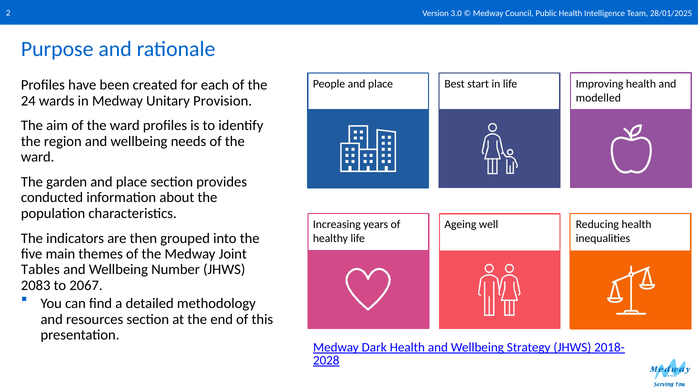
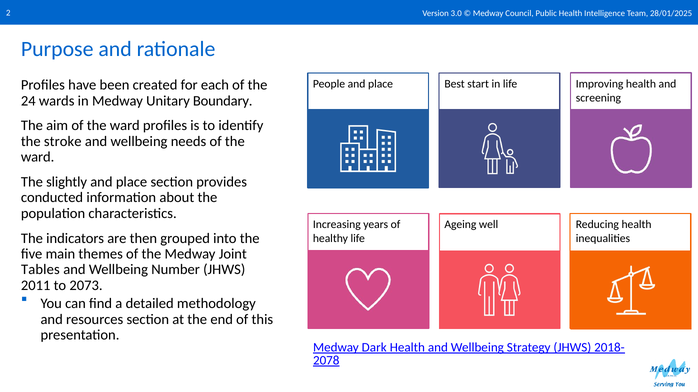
modelled: modelled -> screening (598, 98)
Provision: Provision -> Boundary (223, 101)
region: region -> stroke (63, 142)
garden: garden -> slightly (67, 182)
2083: 2083 -> 2011 (36, 286)
2067: 2067 -> 2073 (86, 286)
2028: 2028 -> 2078 (326, 361)
